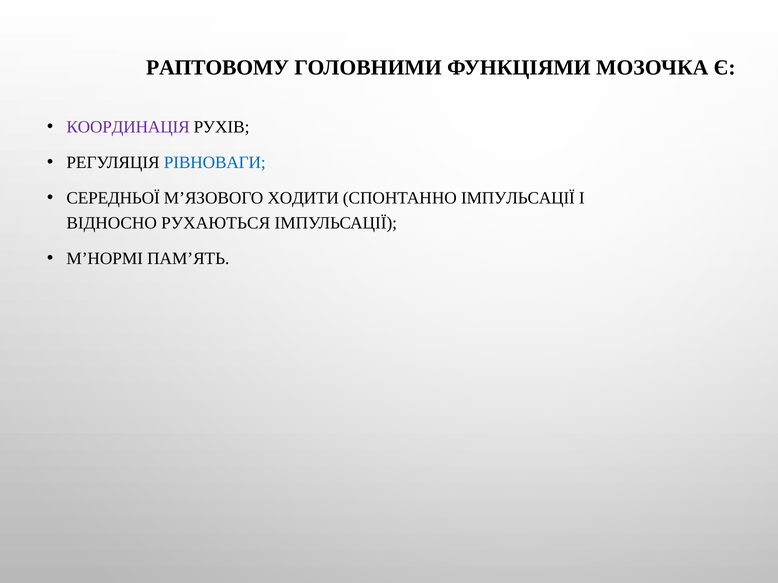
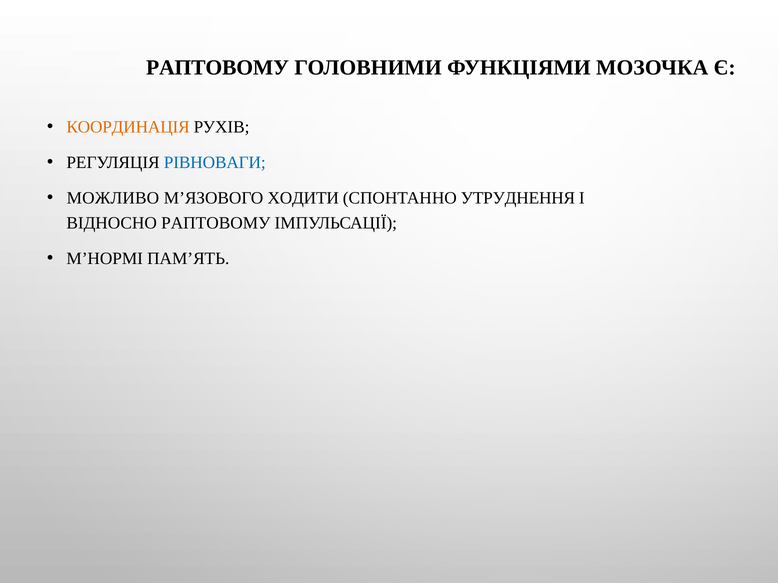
КООРДИНАЦІЯ colour: purple -> orange (128, 127)
СЕРЕДНЬОЇ: СЕРЕДНЬОЇ -> МОЖЛИВО (113, 198)
СПОНТАННО ІМПУЛЬСАЦІЇ: ІМПУЛЬСАЦІЇ -> УТРУДНЕННЯ (518, 198)
ВІДНОСНО РУХАЮТЬСЯ: РУХАЮТЬСЯ -> РАПТОВОМУ (216, 223)
